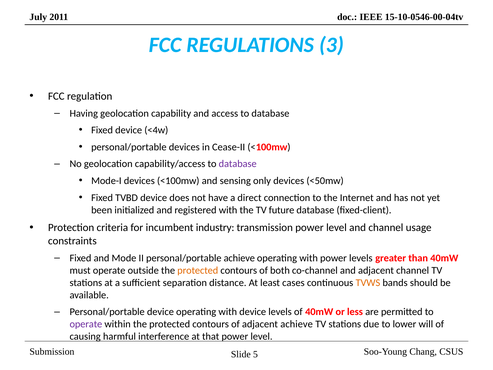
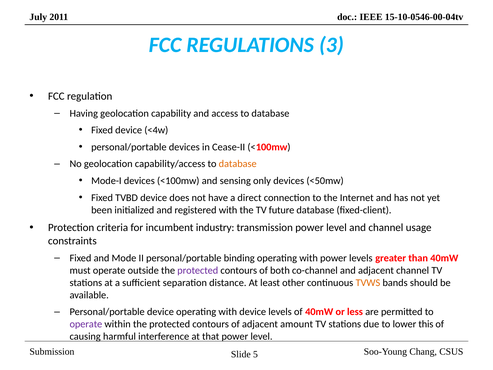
database colour: purple -> orange (238, 164)
personal/portable achieve: achieve -> binding (239, 258)
protected colour: orange -> purple (198, 270)
cases: cases -> other (293, 283)
adjacent achieve: achieve -> amount (297, 324)
will: will -> this (426, 324)
